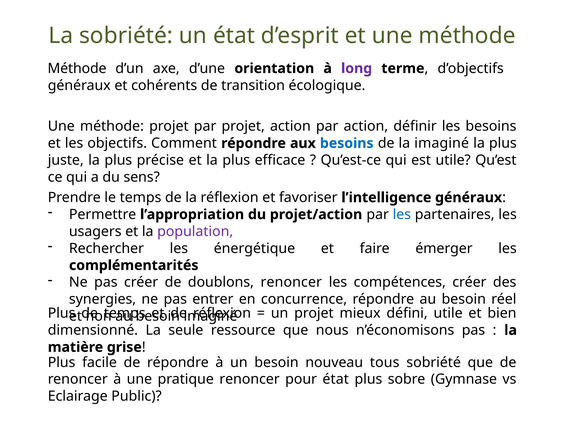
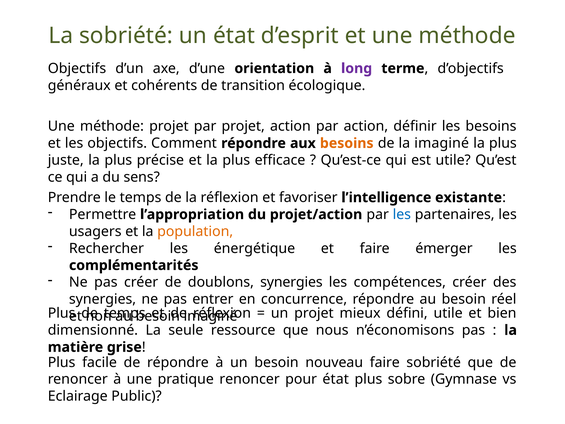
Méthode: Méthode -> Objectifs (77, 68)
besoins colour: blue -> orange (347, 143)
l’intelligence généraux: généraux -> existante (469, 197)
population colour: purple -> orange (195, 231)
doublons renoncer: renoncer -> synergies (291, 282)
nouveau tous: tous -> faire (385, 362)
